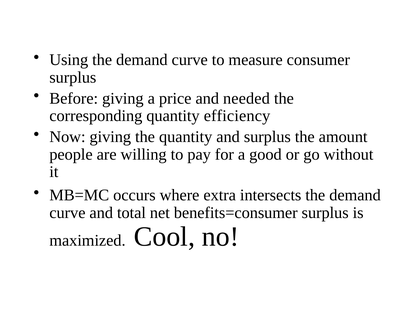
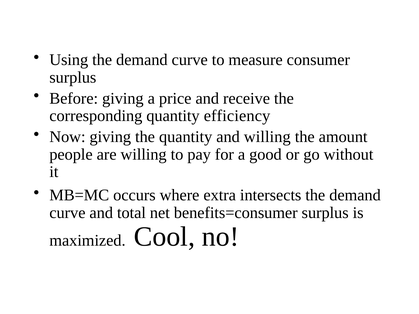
needed: needed -> receive (246, 98)
and surplus: surplus -> willing (267, 137)
